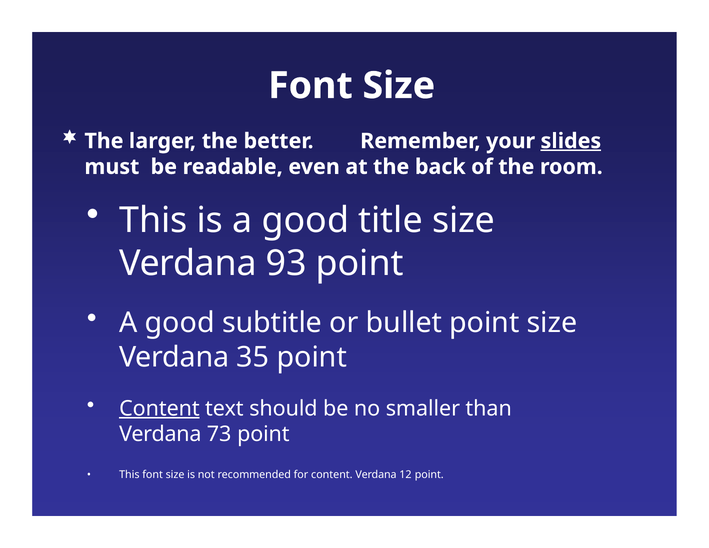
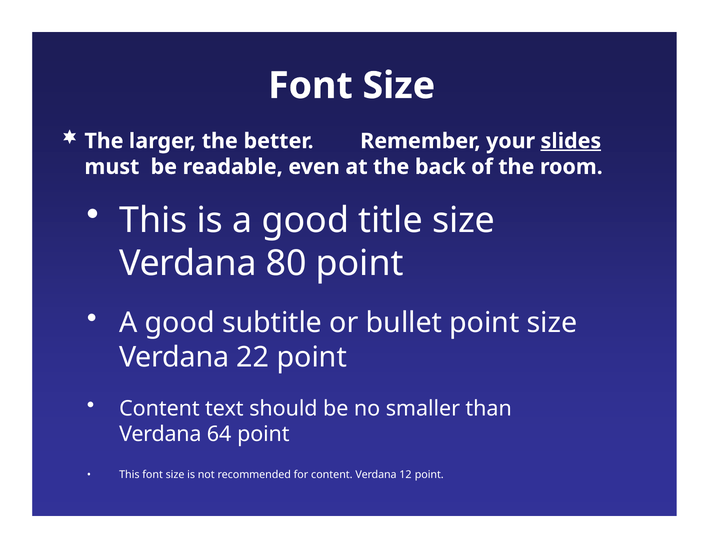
93: 93 -> 80 (286, 263)
35: 35 -> 22 (253, 357)
Content underline: present -> none (159, 408)
73: 73 -> 64 (219, 434)
